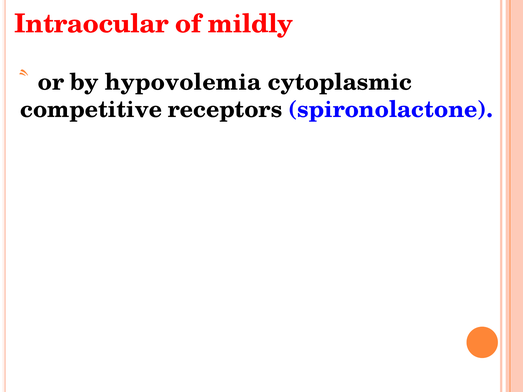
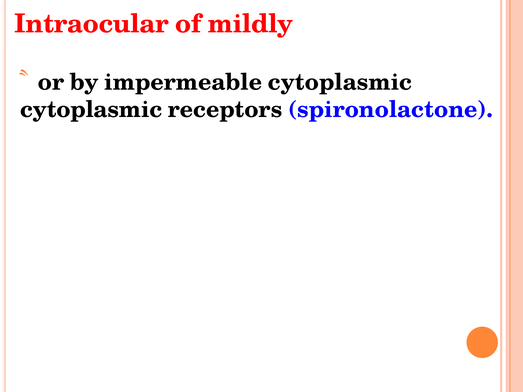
hypovolemia: hypovolemia -> impermeable (183, 82)
competitive: competitive -> cytoplasmic (91, 110)
